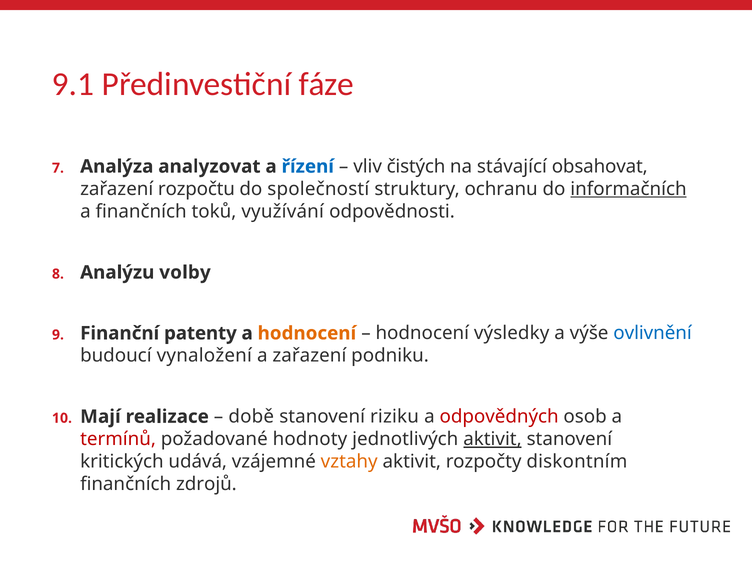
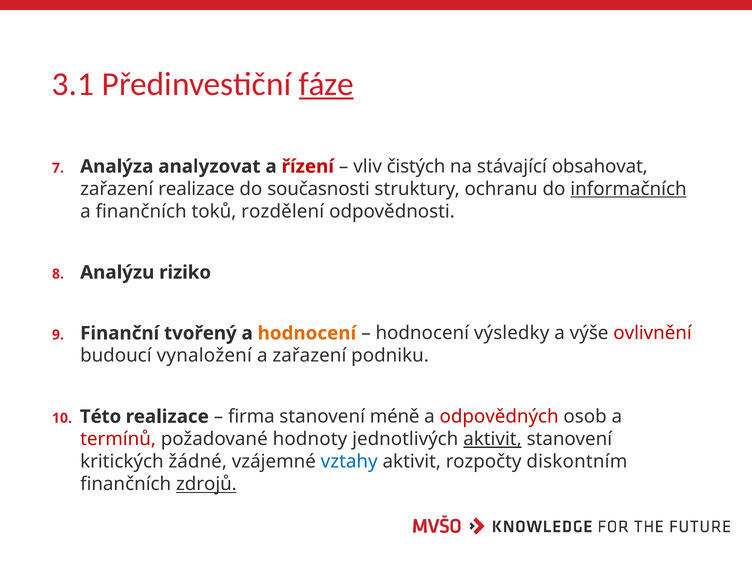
9.1: 9.1 -> 3.1 (73, 84)
fáze underline: none -> present (326, 84)
řízení colour: blue -> red (308, 166)
zařazení rozpočtu: rozpočtu -> realizace (196, 189)
společností: společností -> současnosti (319, 189)
využívání: využívání -> rozdělení (283, 212)
volby: volby -> riziko (185, 272)
patenty: patenty -> tvořený (200, 333)
ovlivnění colour: blue -> red (653, 333)
Mají: Mají -> Této (101, 417)
době: době -> firma (251, 417)
riziku: riziku -> méně (395, 417)
udává: udává -> žádné (198, 462)
vztahy colour: orange -> blue (349, 462)
zdrojů underline: none -> present (206, 484)
